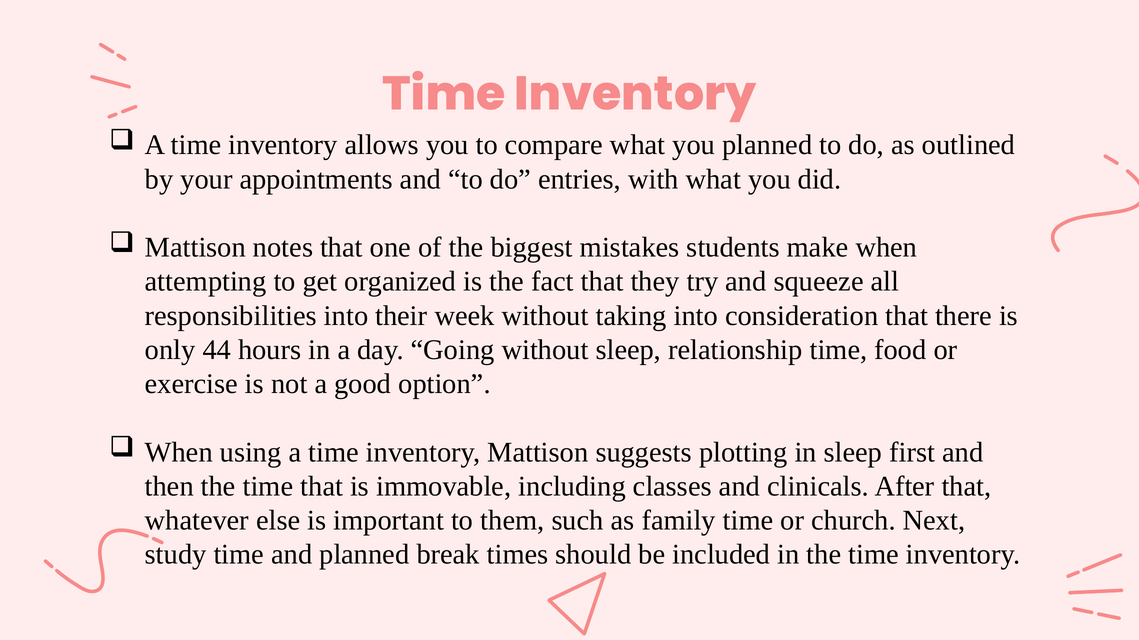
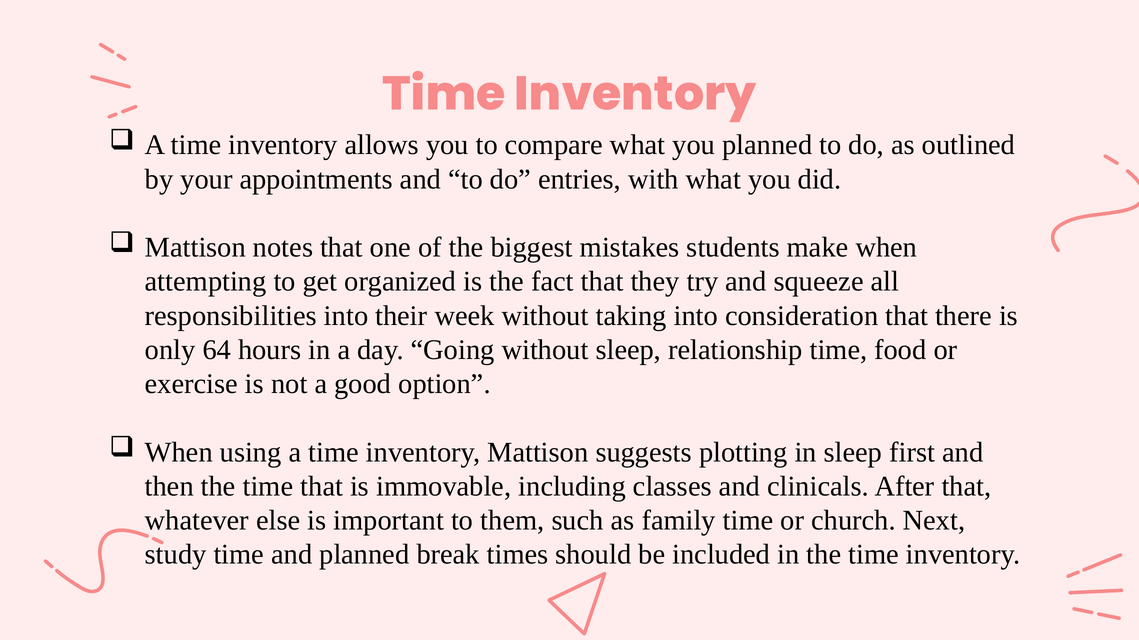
44: 44 -> 64 (217, 350)
